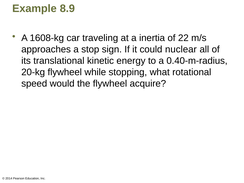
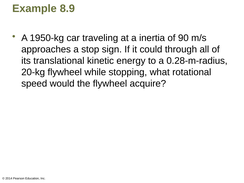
1608-kg: 1608-kg -> 1950-kg (47, 38)
22: 22 -> 90 (183, 38)
nuclear: nuclear -> through (181, 49)
0.40-m-radius: 0.40-m-radius -> 0.28-m-radius (197, 61)
